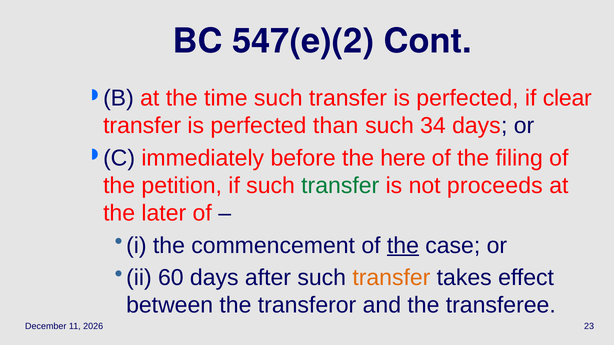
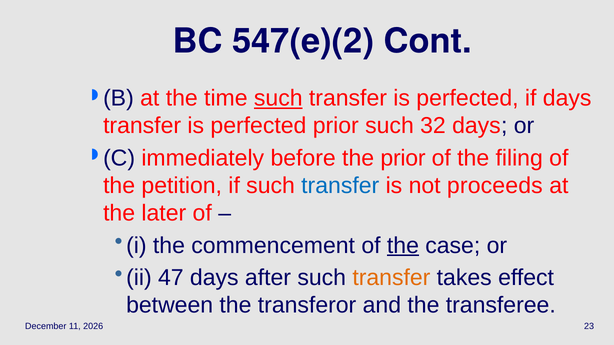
such underline: none -> present (278, 98)
if clear: clear -> days (567, 98)
perfected than: than -> prior (336, 126)
34: 34 -> 32 (433, 126)
the here: here -> prior (403, 158)
transfer colour: green -> blue (340, 186)
60: 60 -> 47 (171, 278)
